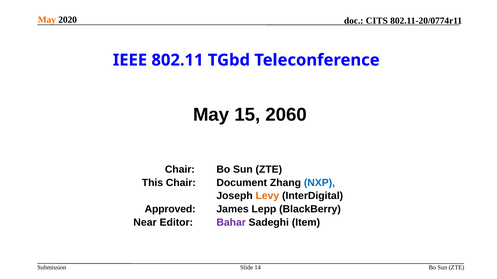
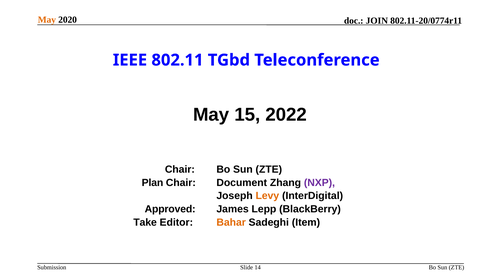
CITS: CITS -> JOIN (377, 21)
2060: 2060 -> 2022 (286, 115)
This: This -> Plan (152, 183)
NXP colour: blue -> purple (319, 183)
Near: Near -> Take (145, 223)
Bahar colour: purple -> orange (231, 223)
